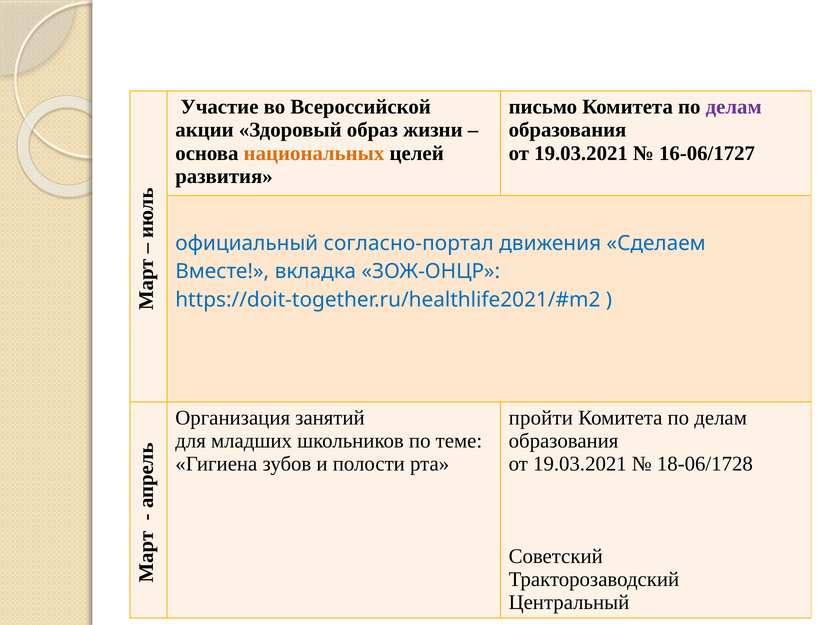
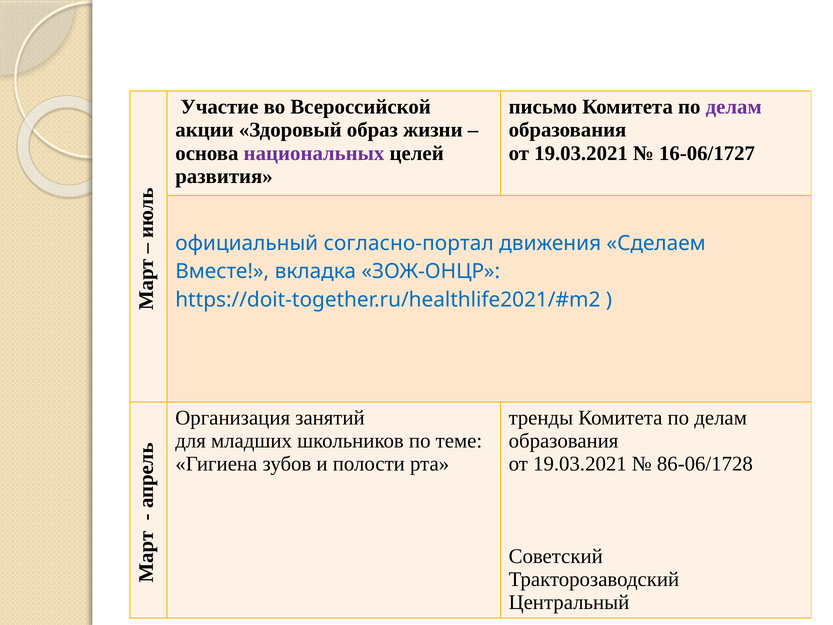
национальных colour: orange -> purple (314, 153)
пройти: пройти -> тренды (541, 418)
18-06/1728: 18-06/1728 -> 86-06/1728 (705, 464)
